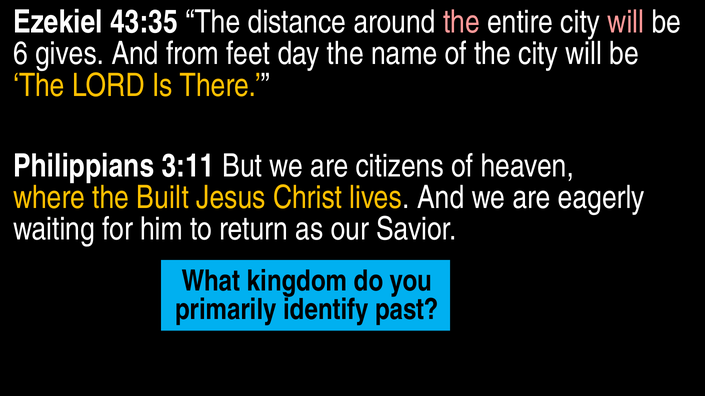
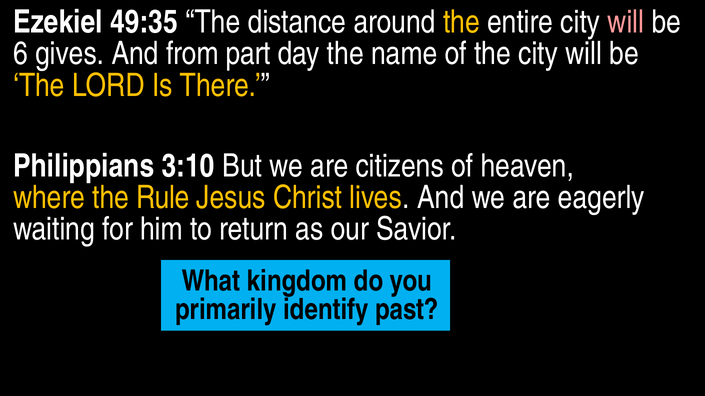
43:35: 43:35 -> 49:35 (144, 22)
the colour: pink -> yellow (461, 22)
feet: feet -> part (248, 54)
3:11: 3:11 -> 3:10 (188, 166)
Built: Built -> Rule (163, 198)
